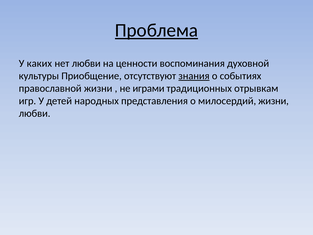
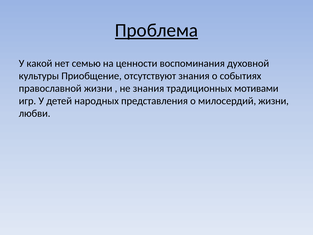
каких: каких -> какой (39, 63)
нет любви: любви -> семью (86, 63)
знания underline: present -> none (194, 76)
не играми: играми -> знания (148, 88)
отрывкам: отрывкам -> мотивами (256, 88)
